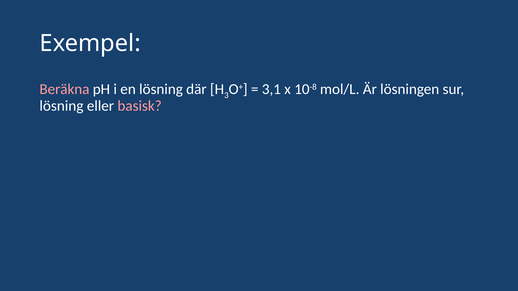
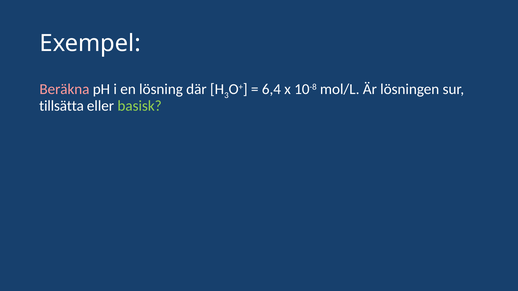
3,1: 3,1 -> 6,4 (271, 89)
lösning: lösning -> tillsätta (62, 106)
basisk colour: pink -> light green (140, 106)
